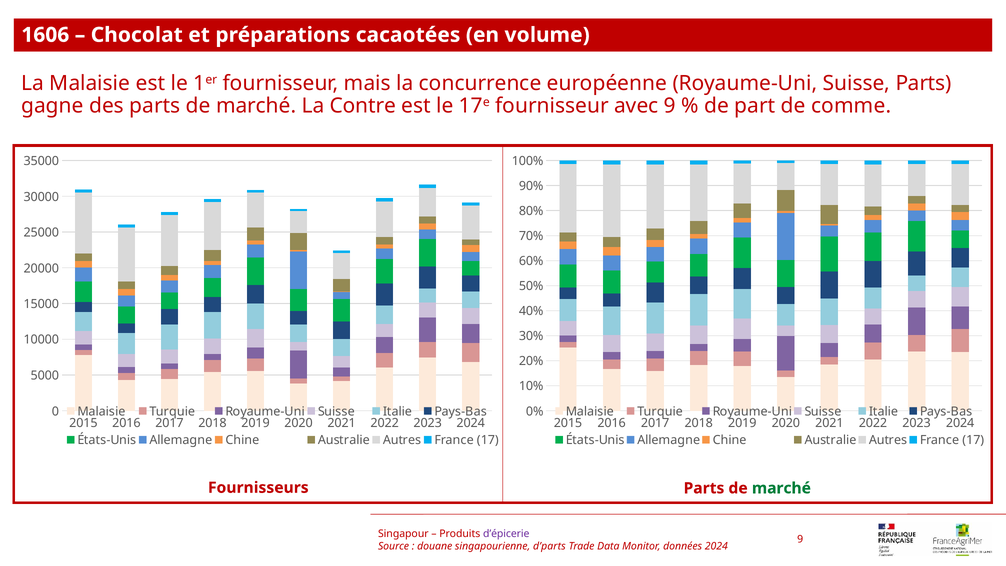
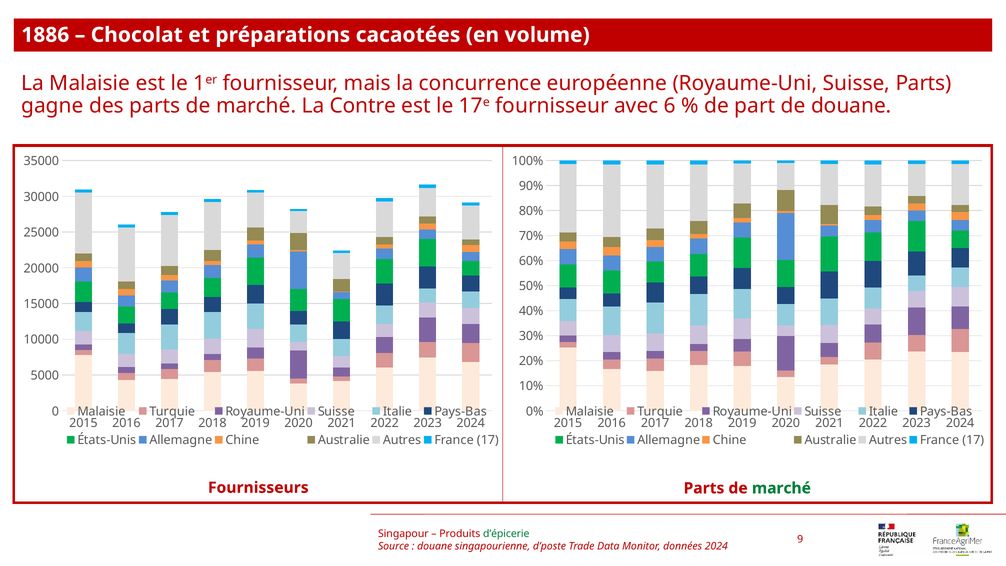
1606: 1606 -> 1886 (45, 35)
avec 9: 9 -> 6 (670, 106)
de comme: comme -> douane (851, 106)
d’épicerie colour: purple -> green (506, 534)
d’parts: d’parts -> d’poste (549, 546)
